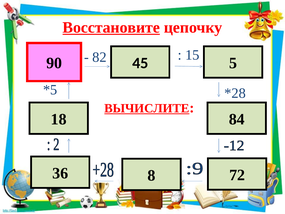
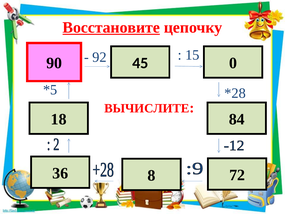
82: 82 -> 92 (99, 57)
5: 5 -> 0 (233, 63)
ВЫЧИСЛИТЕ underline: present -> none (147, 108)
